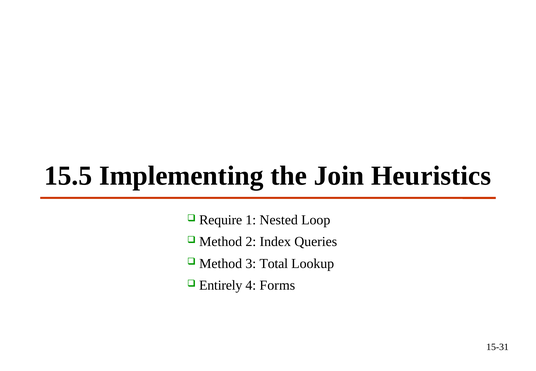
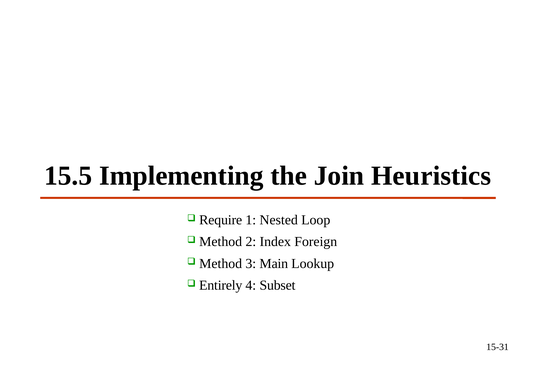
Queries: Queries -> Foreign (316, 242)
Total: Total -> Main (274, 264)
Forms: Forms -> Subset (277, 285)
